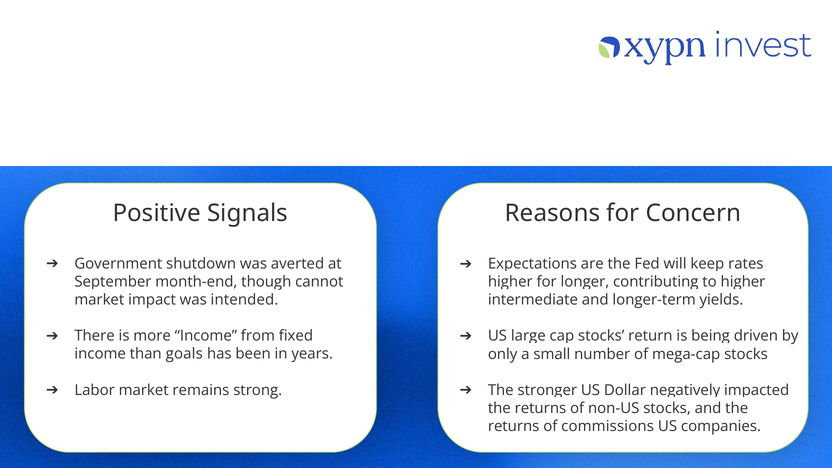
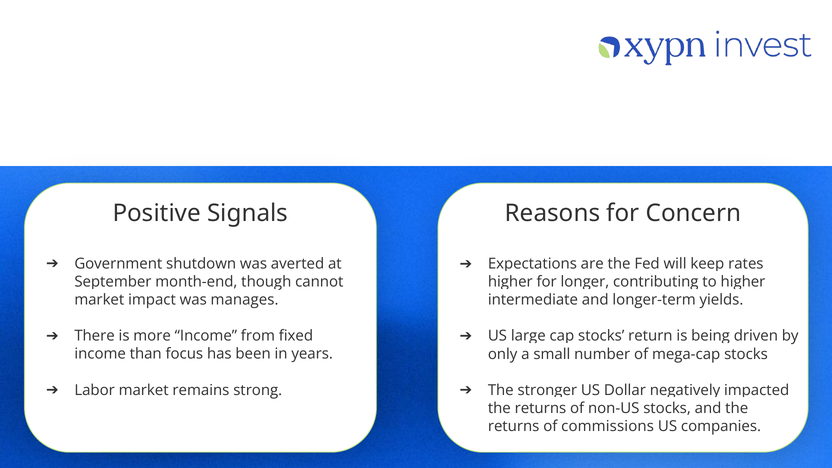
intended: intended -> manages (245, 300)
goals: goals -> focus (184, 354)
